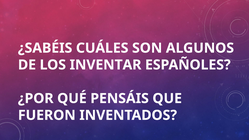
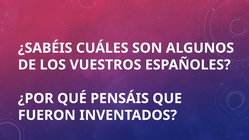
INVENTAR: INVENTAR -> VUESTROS (105, 65)
